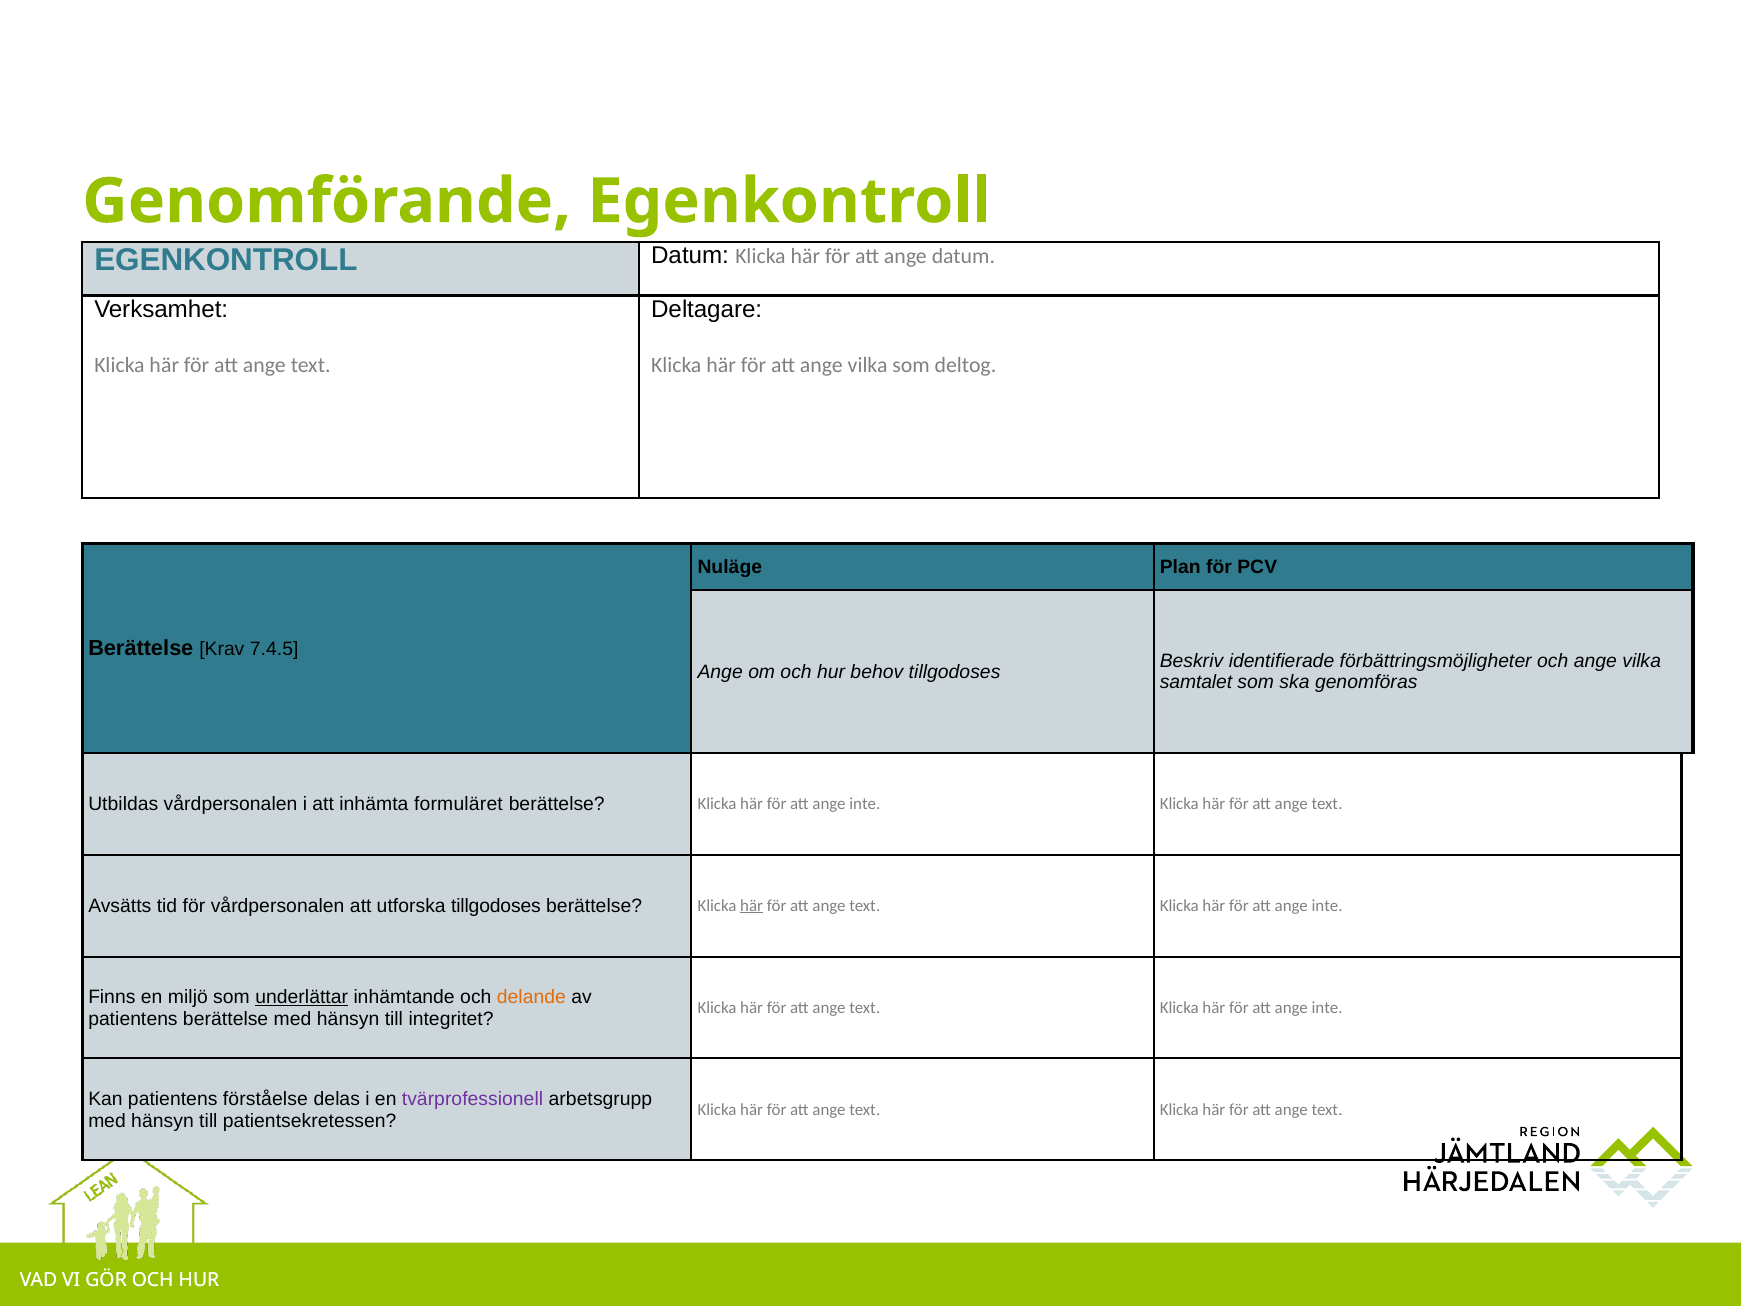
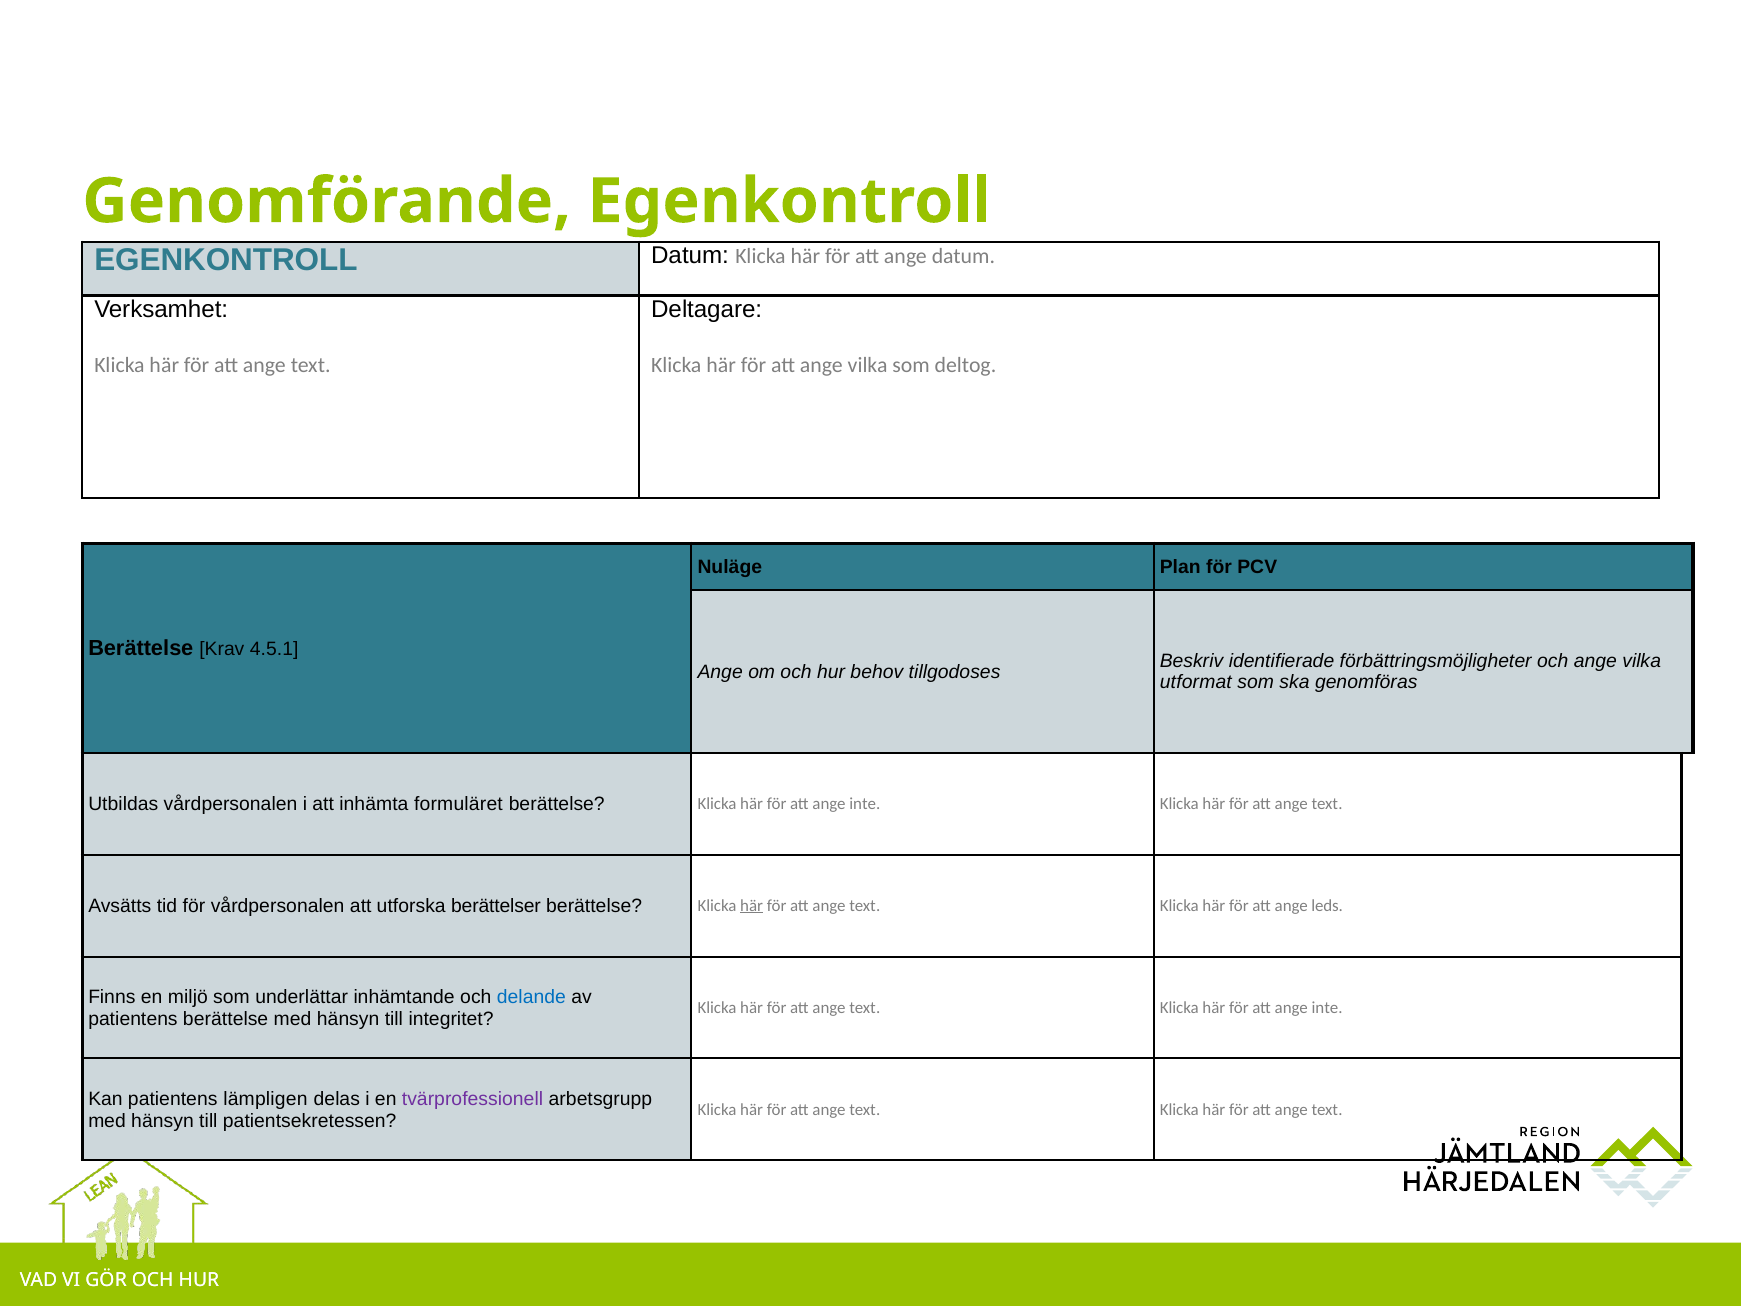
7.4.5: 7.4.5 -> 4.5.1 (274, 649)
samtalet: samtalet -> utformat (1196, 682)
utforska tillgodoses: tillgodoses -> berättelser (496, 906)
inte: inte -> leds (1327, 905)
underlättar underline: present -> none (302, 997)
delande colour: orange -> blue (531, 997)
förståelse: förståelse -> lämpligen (265, 1099)
